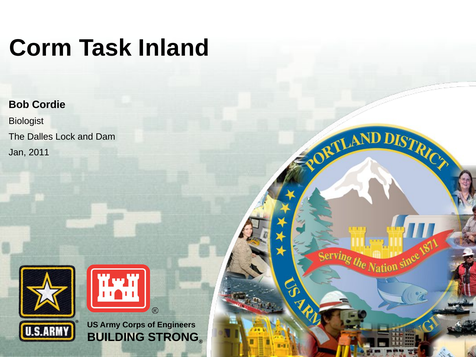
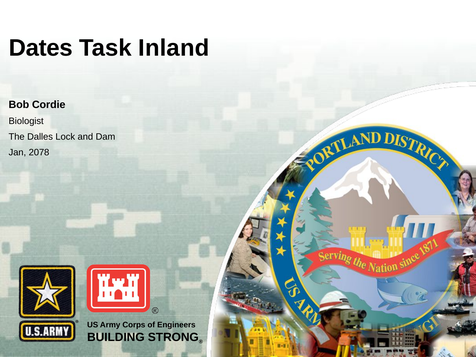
Corm: Corm -> Dates (41, 48)
2011: 2011 -> 2078 (39, 153)
